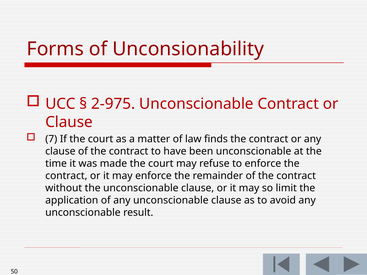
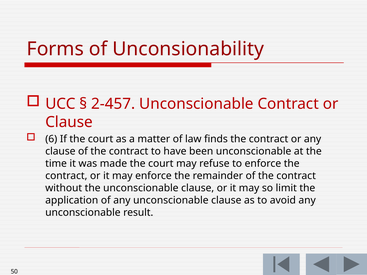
2-975: 2-975 -> 2-457 (113, 104)
7: 7 -> 6 (51, 139)
